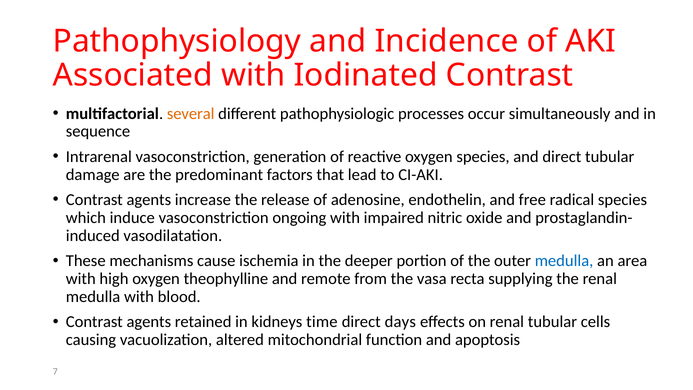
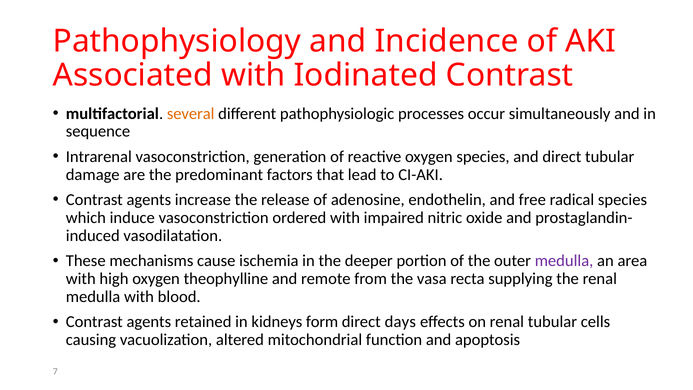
ongoing: ongoing -> ordered (299, 218)
medulla colour: blue -> purple (564, 261)
time: time -> form (322, 322)
